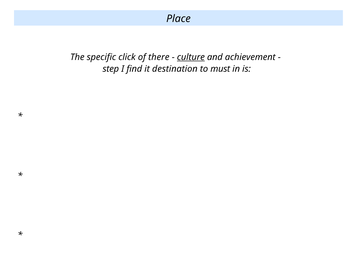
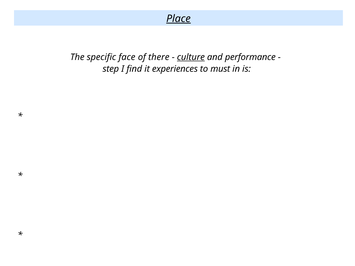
Place underline: none -> present (178, 19)
click: click -> face (127, 57)
achievement: achievement -> performance (250, 57)
destination: destination -> experiences (175, 69)
